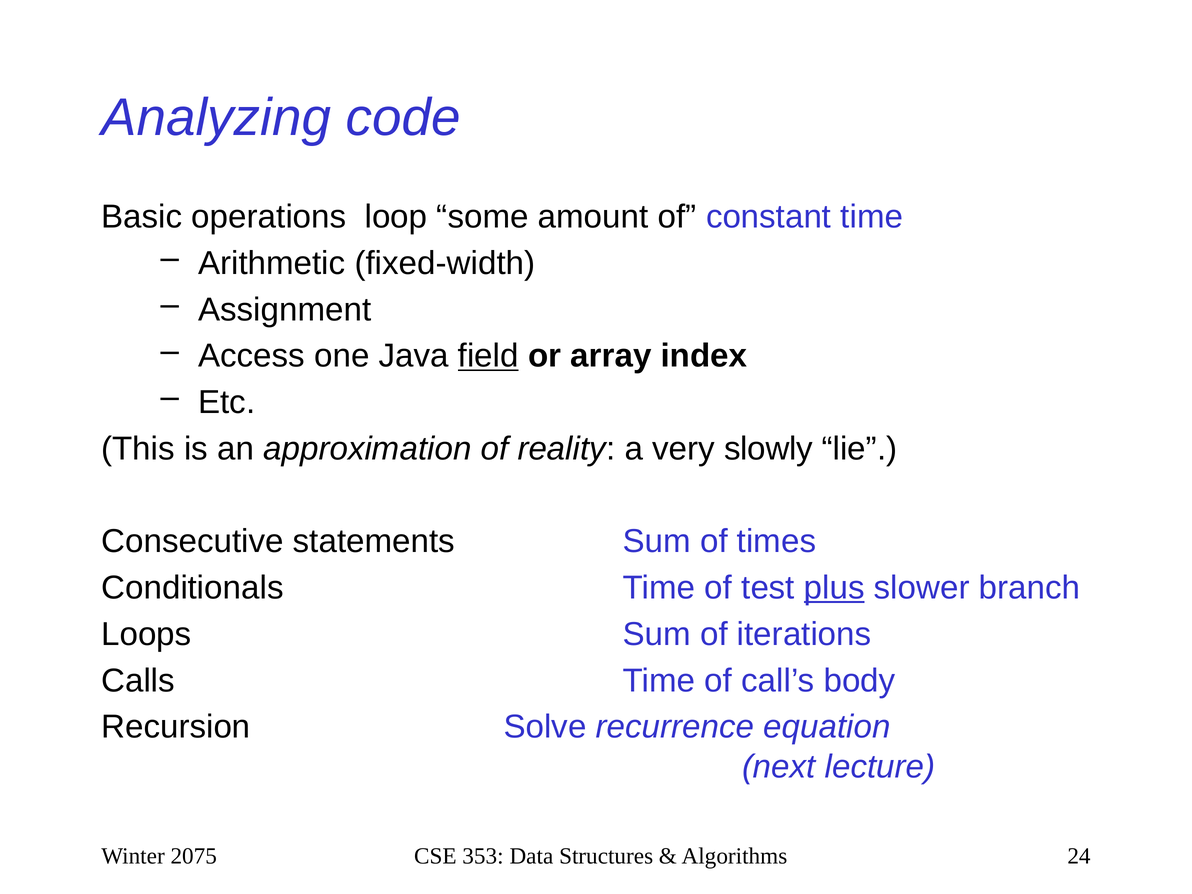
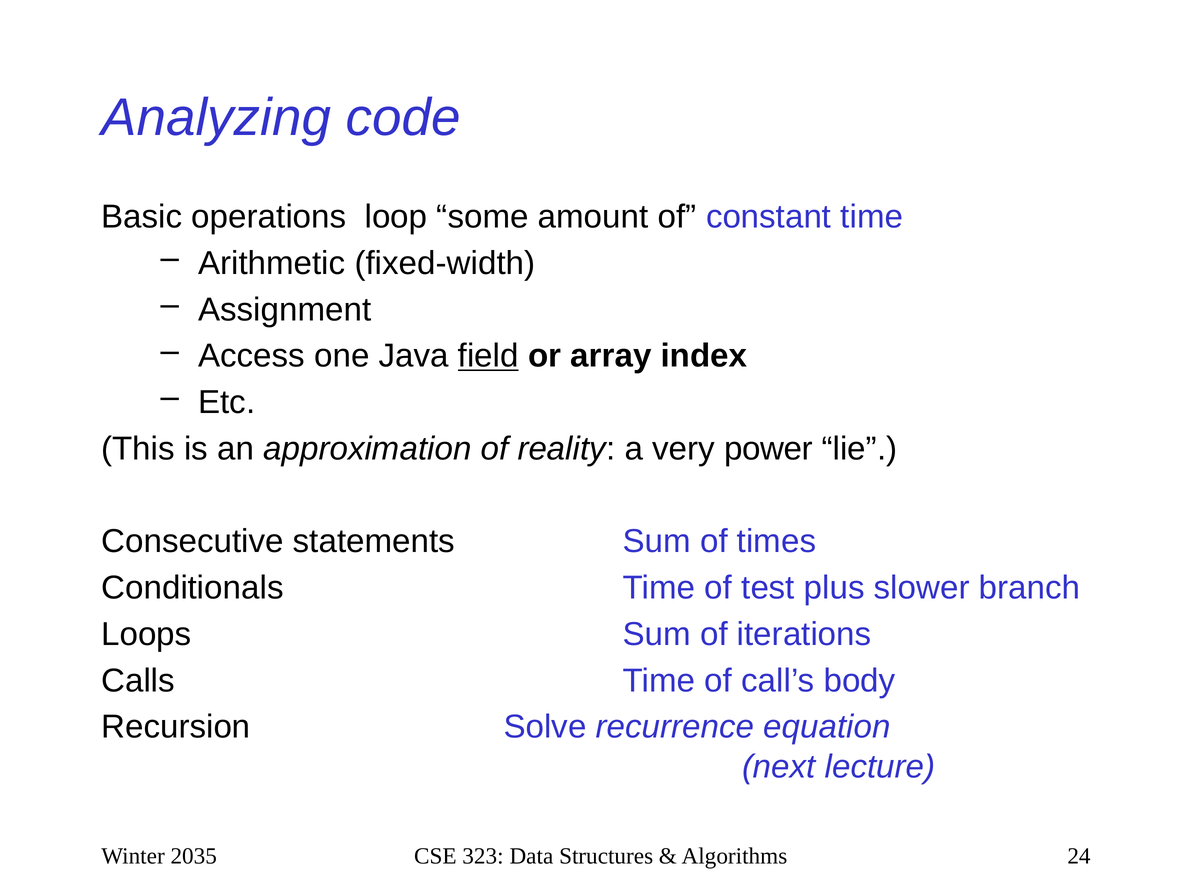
slowly: slowly -> power (768, 449)
plus underline: present -> none (834, 588)
2075: 2075 -> 2035 (194, 856)
353: 353 -> 323 (483, 856)
